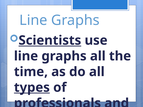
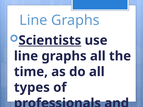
types underline: present -> none (32, 88)
